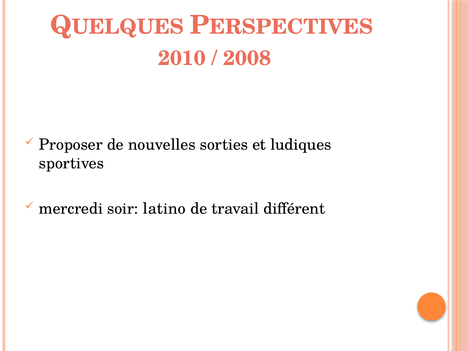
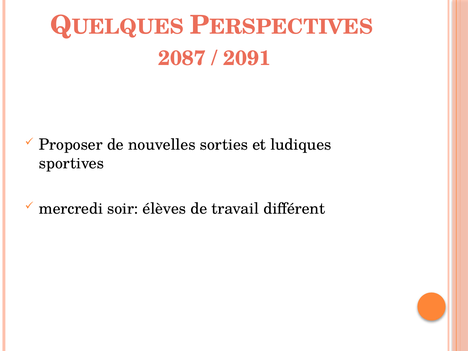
2010: 2010 -> 2087 (182, 58)
2008: 2008 -> 2091 (247, 58)
latino: latino -> élèves (164, 209)
